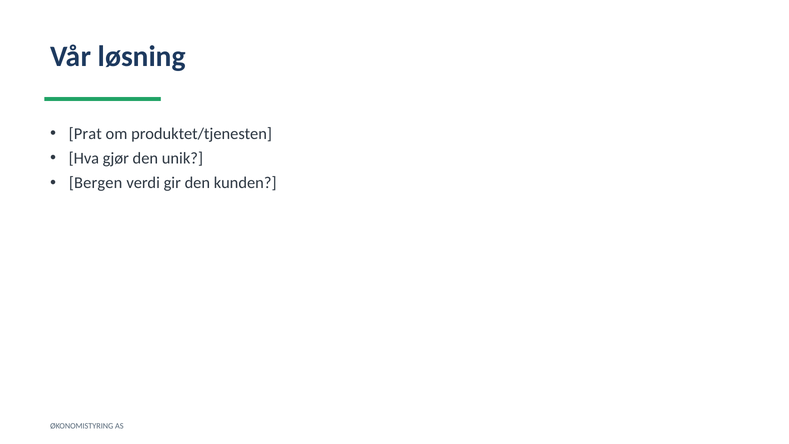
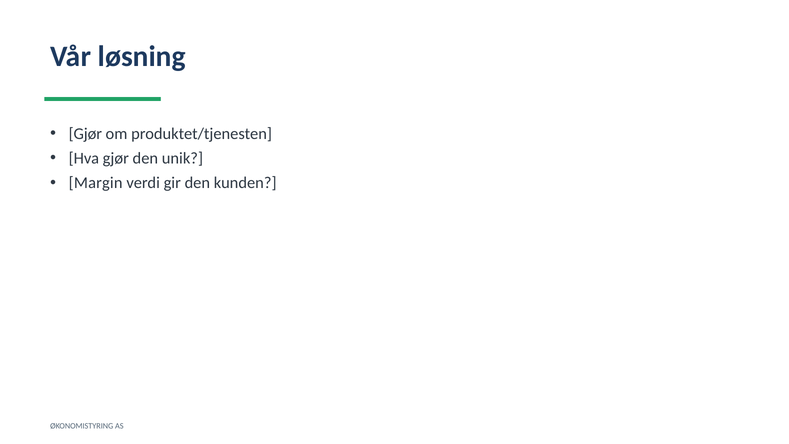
Prat: Prat -> Gjør (85, 134)
Bergen: Bergen -> Margin (96, 183)
